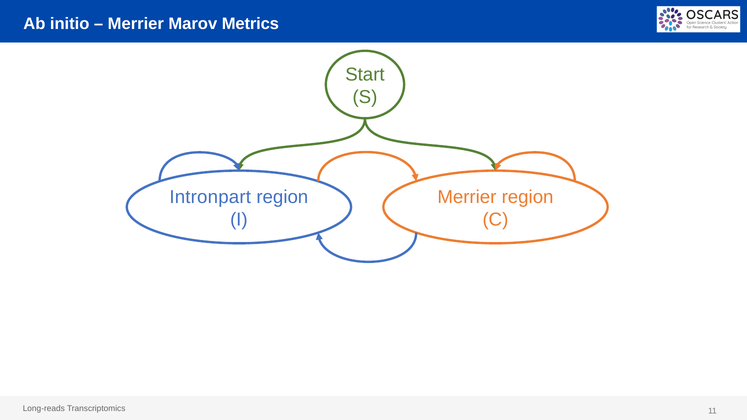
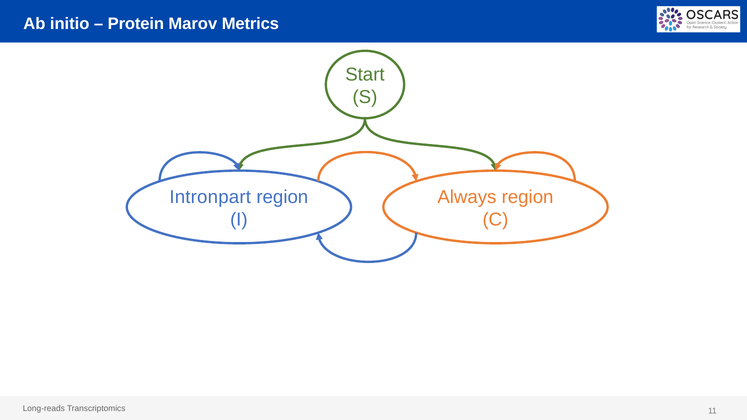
Merrier: Merrier -> Protein (136, 24)
Merrier: Merrier -> Always (467, 197)
